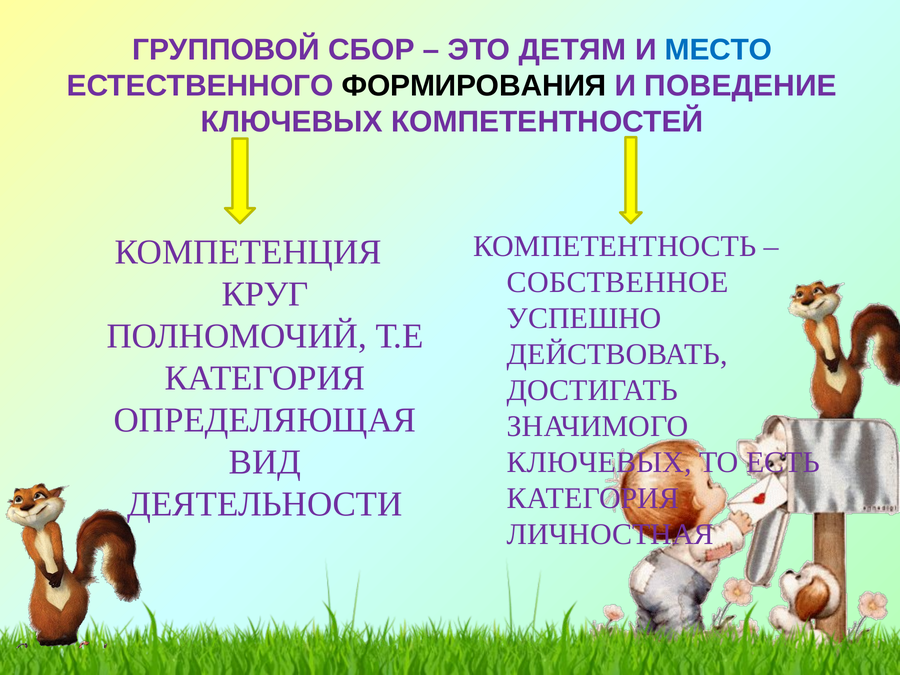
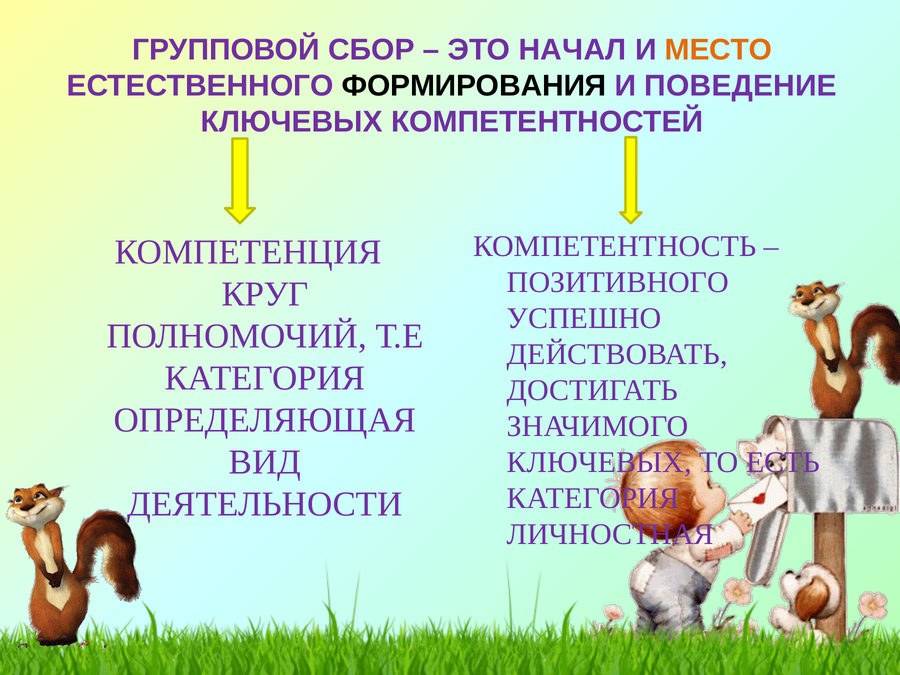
ДЕТЯМ: ДЕТЯМ -> НАЧАЛ (573, 50)
МЕСТО colour: blue -> orange (718, 50)
СОБСТВЕННОЕ: СОБСТВЕННОЕ -> ПОЗИТИВНОГО (618, 282)
